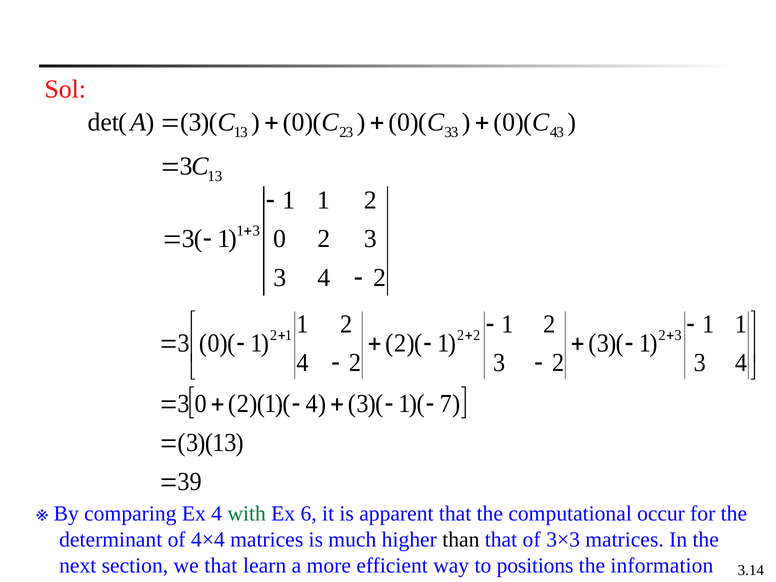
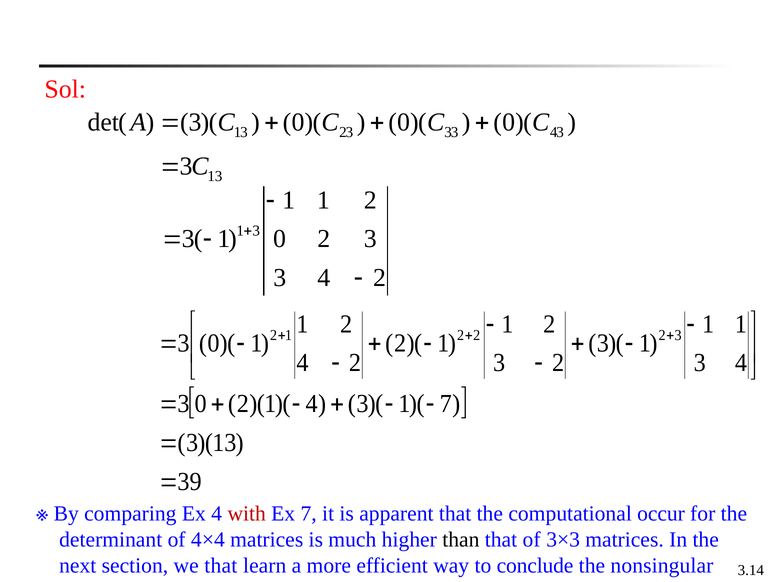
with colour: green -> red (247, 514)
Ex 6: 6 -> 7 (309, 514)
positions: positions -> conclude (535, 566)
information: information -> nonsingular (662, 566)
